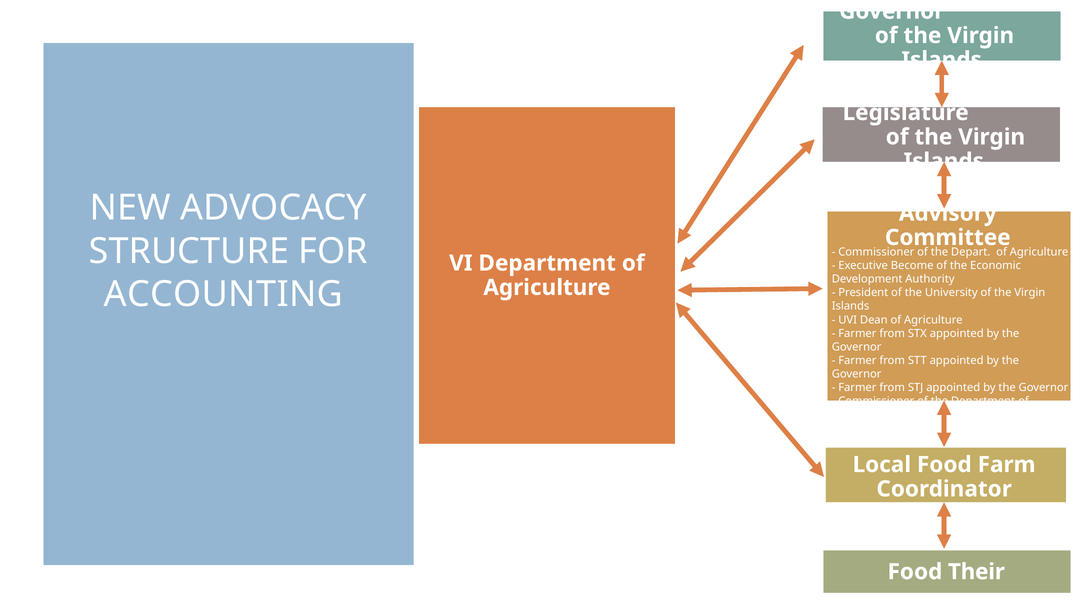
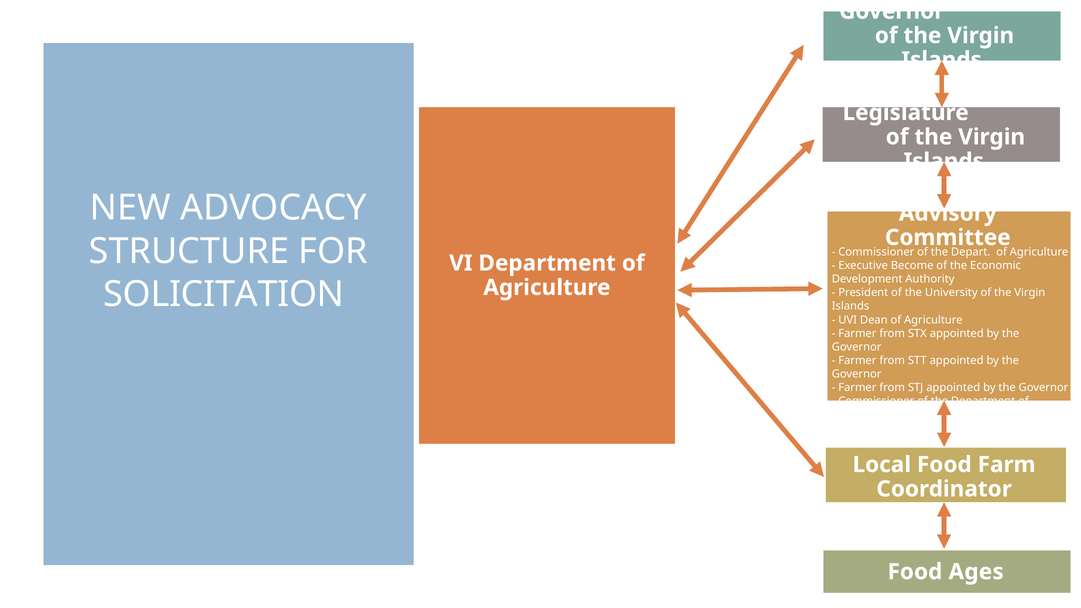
ACCOUNTING: ACCOUNTING -> SOLICITATION (224, 294)
Their: Their -> Ages (976, 572)
